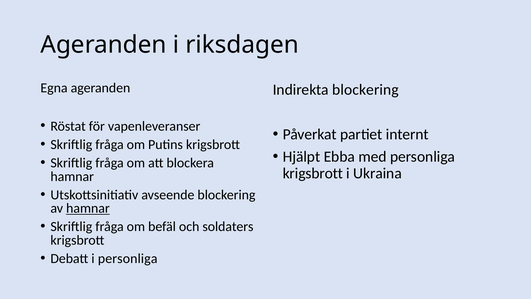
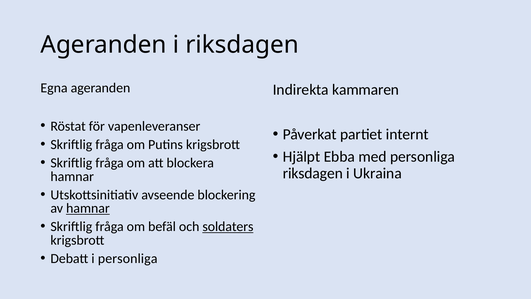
Indirekta blockering: blockering -> kammaren (366, 90)
krigsbrott: krigsbrott -> riksdagen (313, 173)
soldaters underline: none -> present (228, 226)
